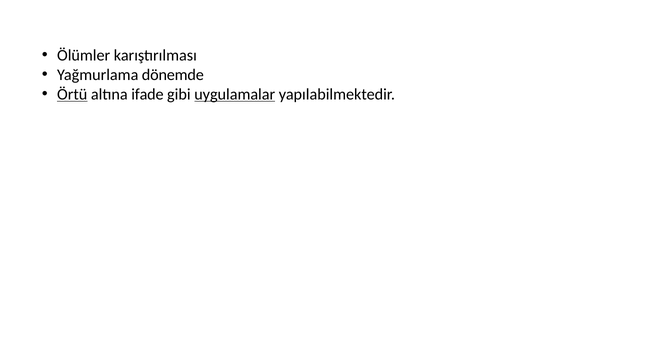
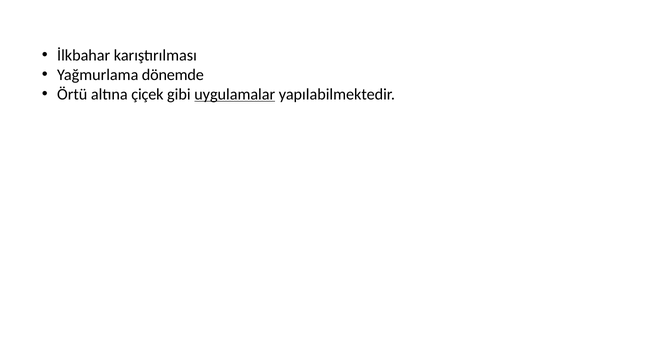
Ölümler: Ölümler -> İlkbahar (84, 55)
Örtü underline: present -> none (72, 94)
ifade: ifade -> çiçek (147, 94)
